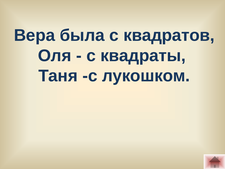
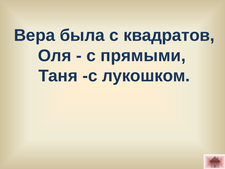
квадраты: квадраты -> прямыми (143, 56)
